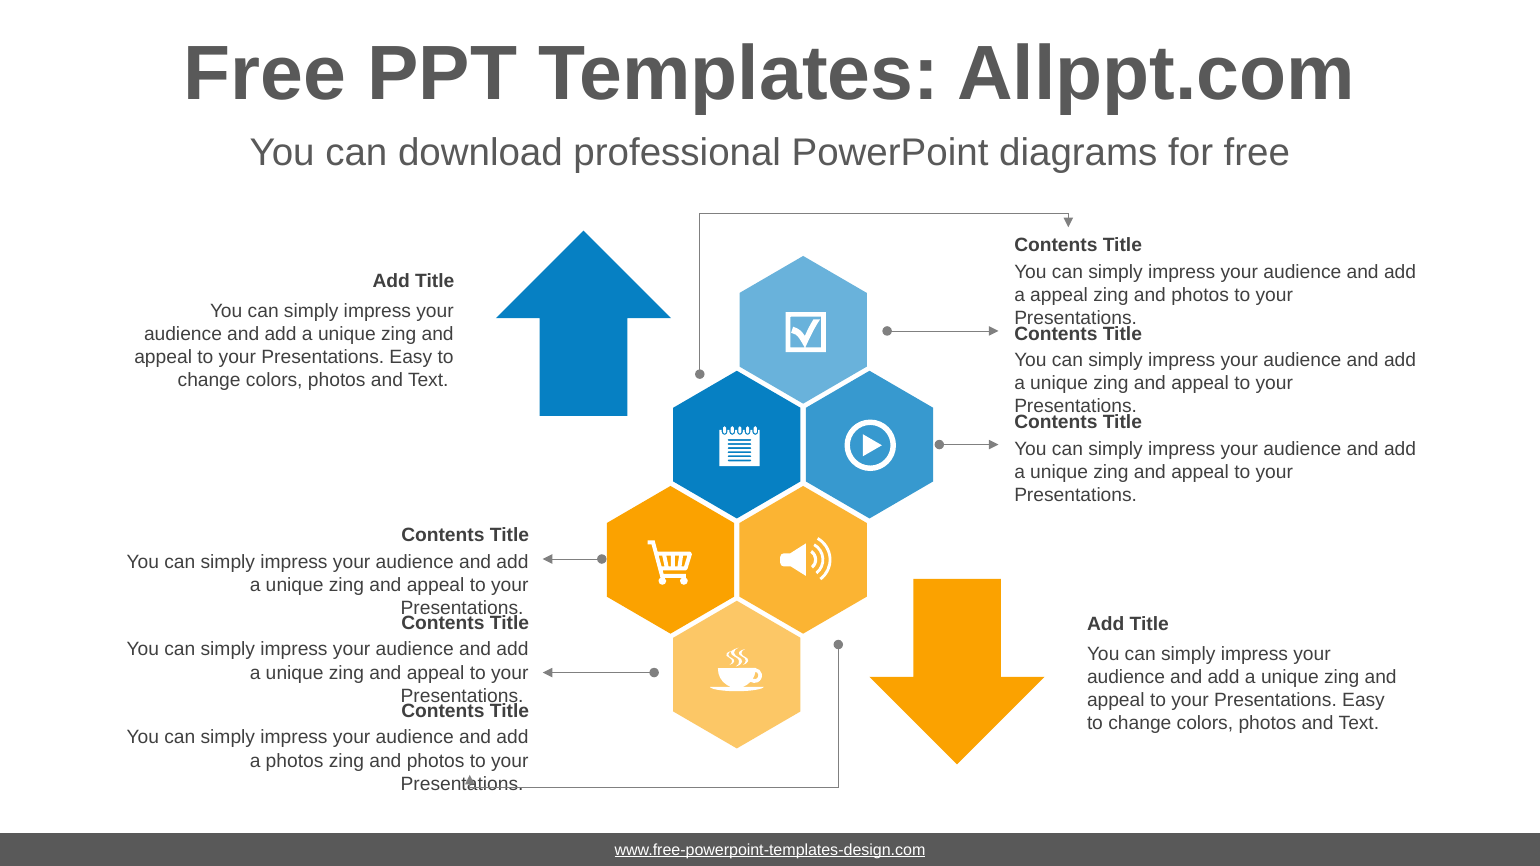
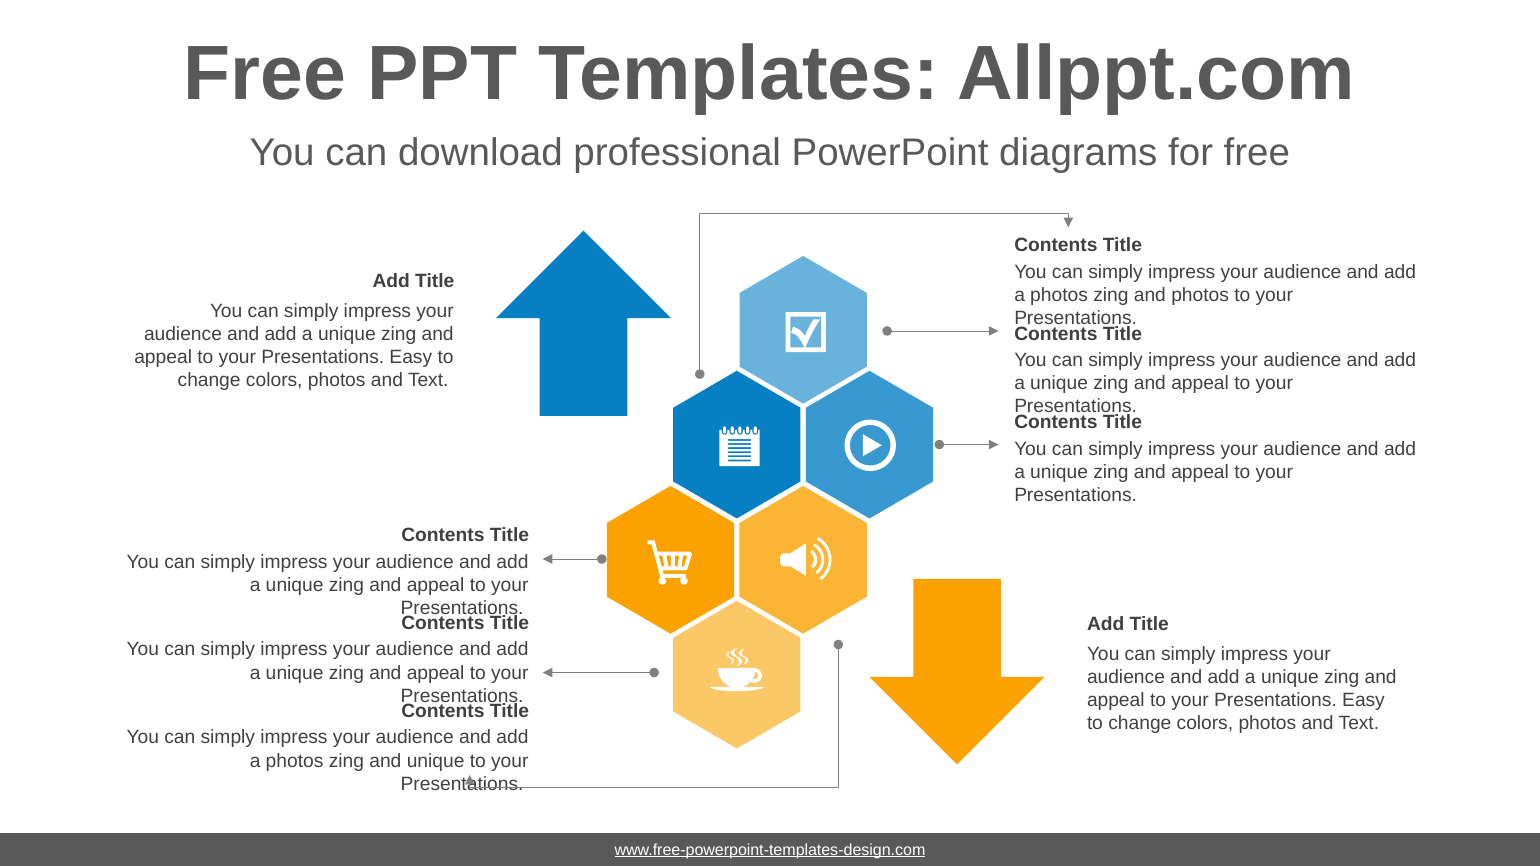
appeal: appeal -> photos (1059, 295)
photos: photos -> unique (436, 761)
